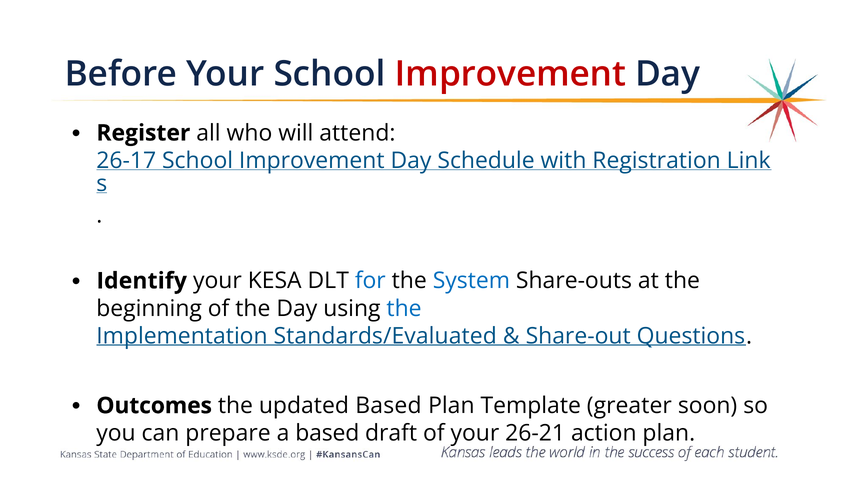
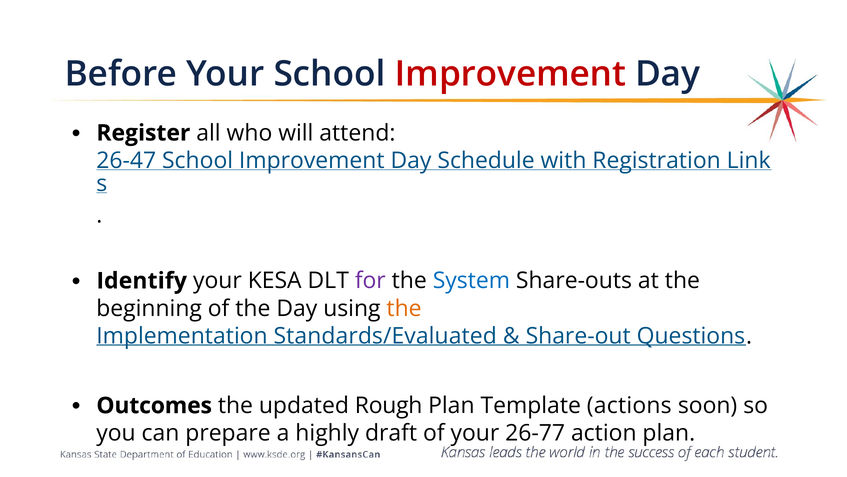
26-17: 26-17 -> 26-47 (126, 160)
for colour: blue -> purple (370, 280)
the colour: blue -> orange (404, 308)
updated Based: Based -> Rough (389, 405)
greater: greater -> actions (629, 405)
a based: based -> highly (327, 433)
26-21: 26-21 -> 26-77 (535, 433)
